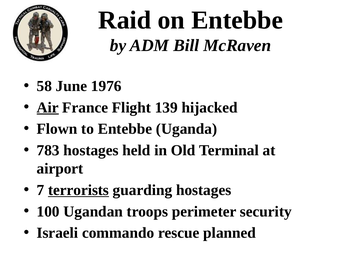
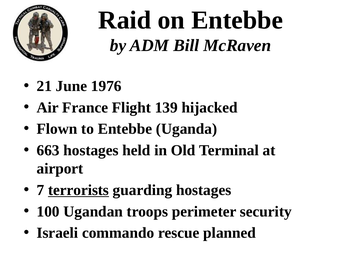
58: 58 -> 21 (44, 86)
Air underline: present -> none (48, 107)
783: 783 -> 663 (48, 150)
